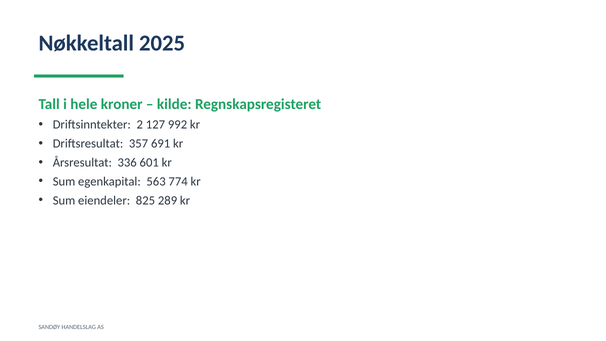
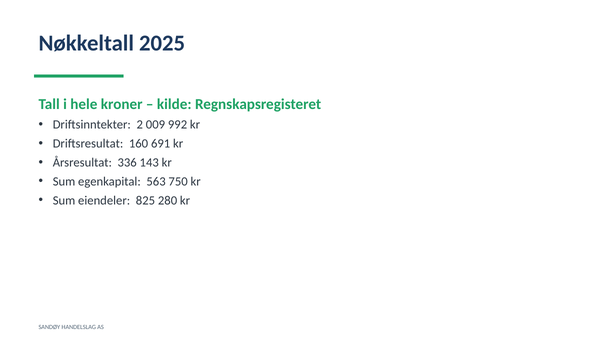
127: 127 -> 009 (155, 125)
357: 357 -> 160 (139, 144)
601: 601 -> 143 (149, 163)
774: 774 -> 750 (178, 181)
289: 289 -> 280 (168, 200)
